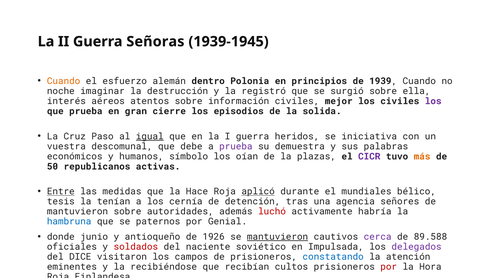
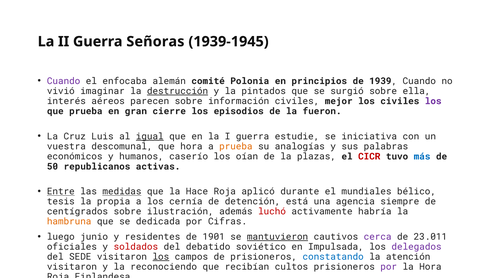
Cuando colour: orange -> purple (64, 81)
esfuerzo: esfuerzo -> enfocaba (125, 81)
dentro: dentro -> comité (208, 81)
noche: noche -> vivió (61, 91)
destrucción underline: none -> present (178, 91)
registró: registró -> pintados (264, 91)
atentos: atentos -> parecen (150, 101)
solida: solida -> fueron (322, 111)
Paso: Paso -> Luis (102, 136)
heridos: heridos -> estudie (297, 136)
que debe: debe -> hora (191, 146)
prueba colour: purple -> orange (236, 146)
demuestra: demuestra -> analogías (300, 146)
símbolo: símbolo -> caserío (189, 156)
CICR colour: purple -> red (369, 156)
más colour: orange -> blue (422, 156)
medidas underline: none -> present (122, 191)
aplicó underline: present -> none (258, 191)
tenían: tenían -> propia (114, 201)
tras: tras -> está (297, 201)
señores: señores -> siempre (400, 201)
mantuvieron: mantuvieron -> centígrados (77, 211)
autoridades: autoridades -> ilustración (180, 211)
hambruna colour: blue -> orange (69, 221)
paternos: paternos -> dedicada (158, 221)
Genial: Genial -> Cifras (228, 221)
donde: donde -> luego (61, 237)
antioqueño: antioqueño -> residentes (153, 237)
1926: 1926 -> 1901 (214, 237)
89.588: 89.588 -> 23.011 (430, 237)
naciente: naciente -> debatido (208, 247)
DICE: DICE -> SEDE (80, 257)
los underline: none -> present (161, 257)
eminentes: eminentes -> visitaron (72, 267)
recibiéndose: recibiéndose -> reconociendo (164, 267)
por colour: red -> purple (389, 267)
